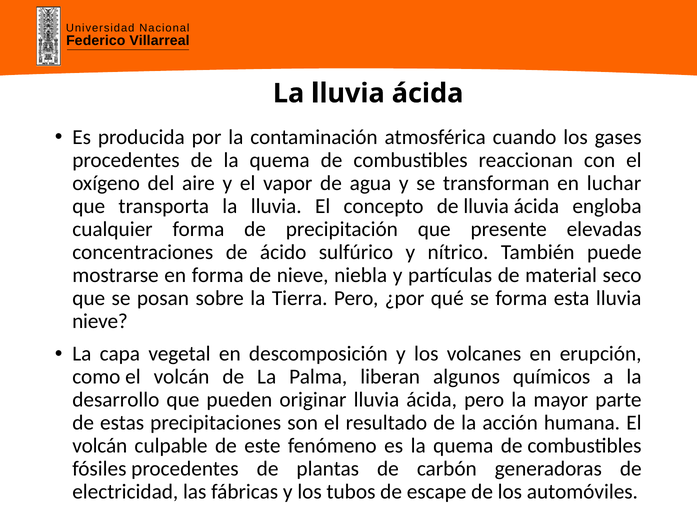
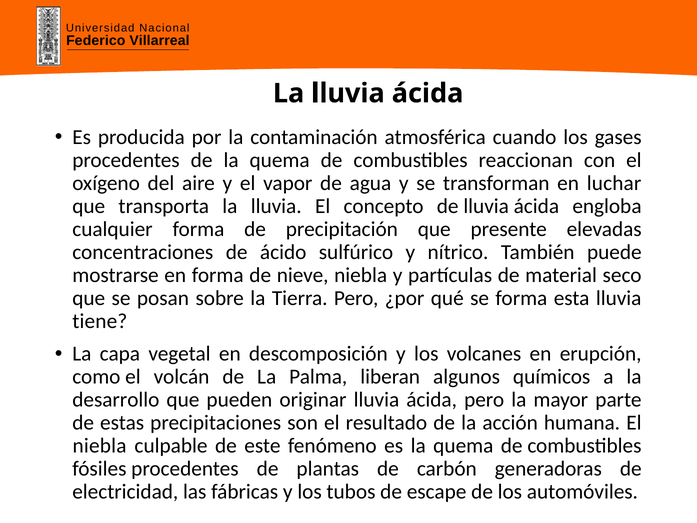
nieve: nieve -> tiene (100, 321)
volcán: volcán -> niebla (100, 446)
